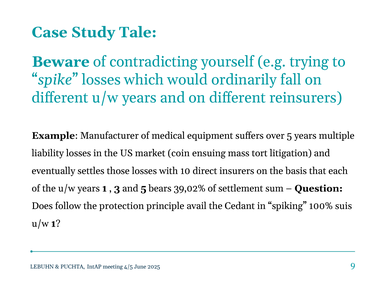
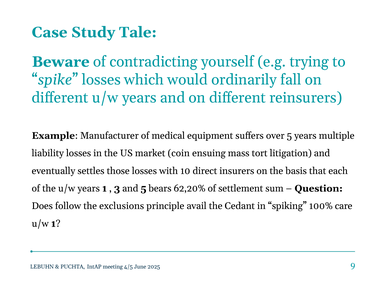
39,02%: 39,02% -> 62,20% (190, 188)
protection: protection -> exclusions (122, 206)
suis: suis -> care (344, 206)
